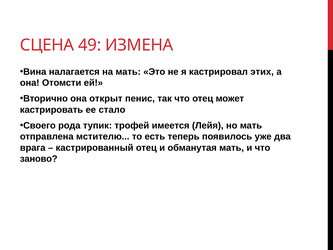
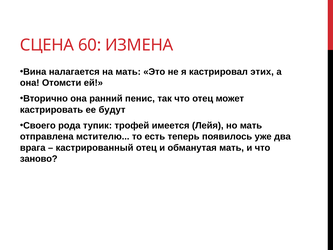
49: 49 -> 60 (90, 45)
открыт: открыт -> ранний (106, 99)
стало: стало -> будут (112, 110)
